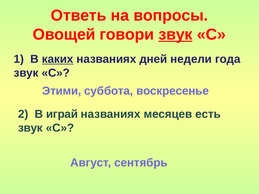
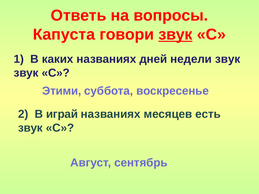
Овощей: Овощей -> Капуста (64, 35)
каких underline: present -> none (58, 59)
недели года: года -> звук (228, 59)
